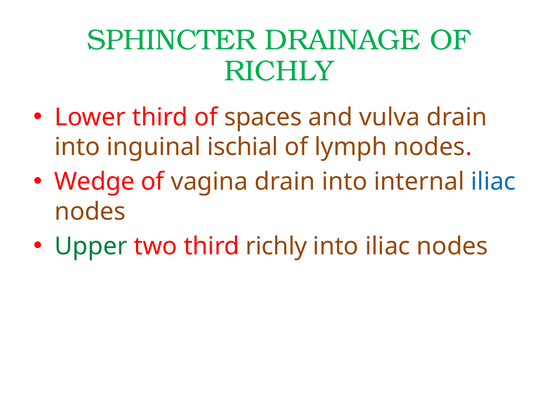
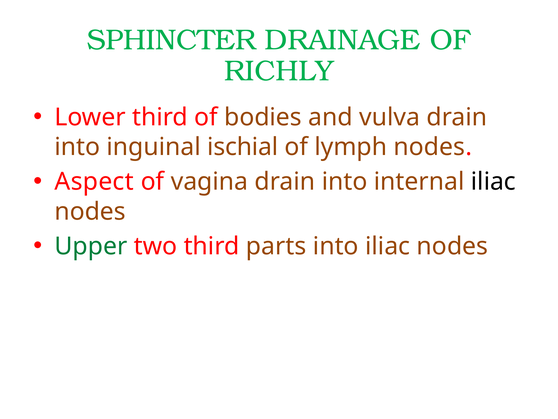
spaces: spaces -> bodies (263, 117)
Wedge: Wedge -> Aspect (94, 182)
iliac colour: blue -> black (493, 182)
third richly: richly -> parts (276, 246)
